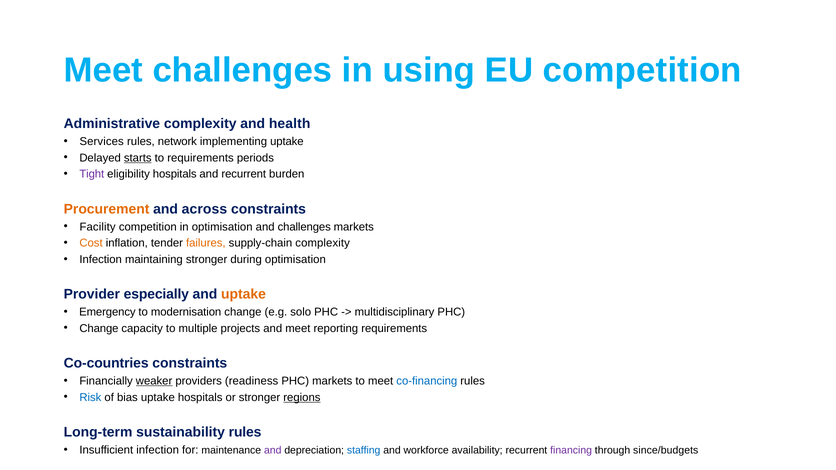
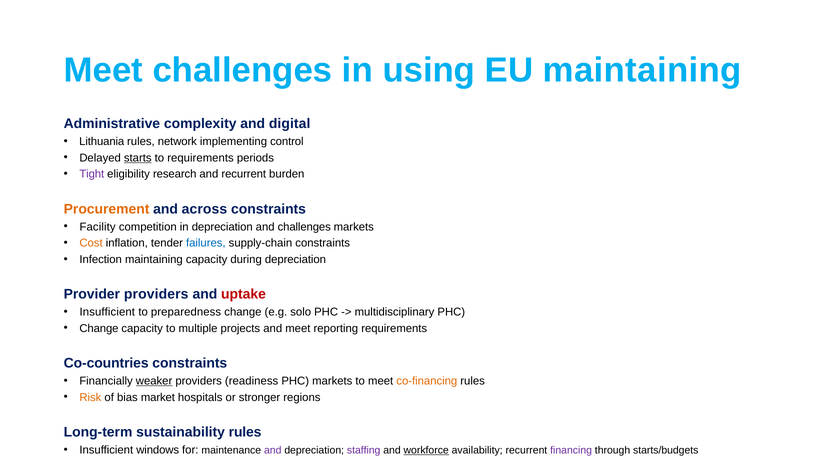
EU competition: competition -> maintaining (642, 70)
health: health -> digital (290, 124)
Services: Services -> Lithuania (102, 142)
implementing uptake: uptake -> control (287, 142)
eligibility hospitals: hospitals -> research (175, 174)
in optimisation: optimisation -> depreciation (222, 227)
failures colour: orange -> blue (206, 243)
supply-chain complexity: complexity -> constraints (323, 243)
maintaining stronger: stronger -> capacity (207, 260)
during optimisation: optimisation -> depreciation (295, 260)
Provider especially: especially -> providers (156, 295)
uptake colour: orange -> red (243, 295)
Emergency: Emergency -> Insufficient (107, 312)
modernisation: modernisation -> preparedness (186, 312)
co-financing colour: blue -> orange (427, 381)
Risk colour: blue -> orange (90, 398)
bias uptake: uptake -> market (158, 398)
regions underline: present -> none (302, 398)
Insufficient infection: infection -> windows (158, 450)
staffing colour: blue -> purple (364, 450)
workforce underline: none -> present (426, 450)
since/budgets: since/budgets -> starts/budgets (666, 450)
